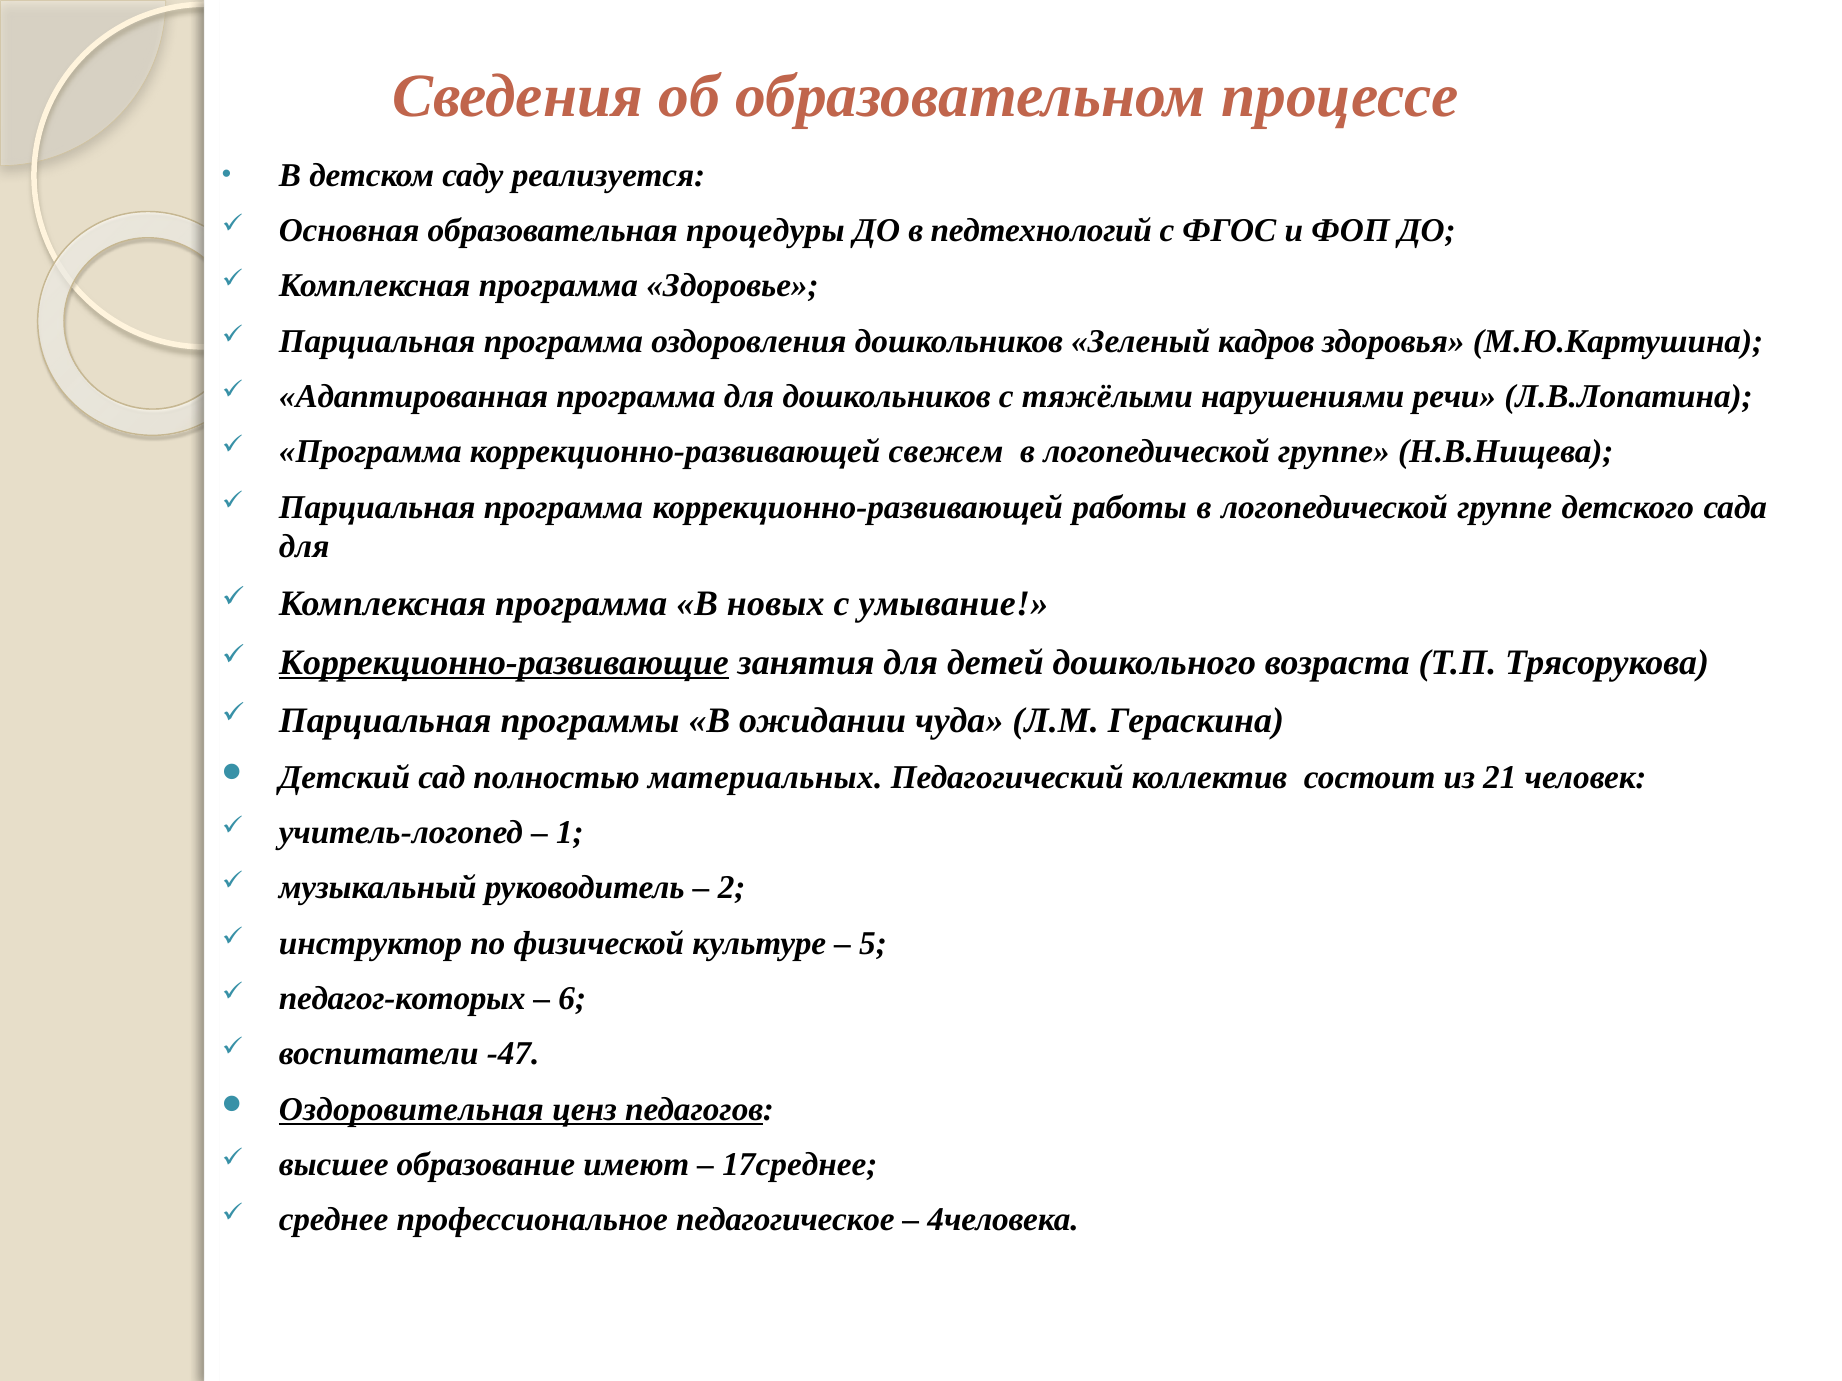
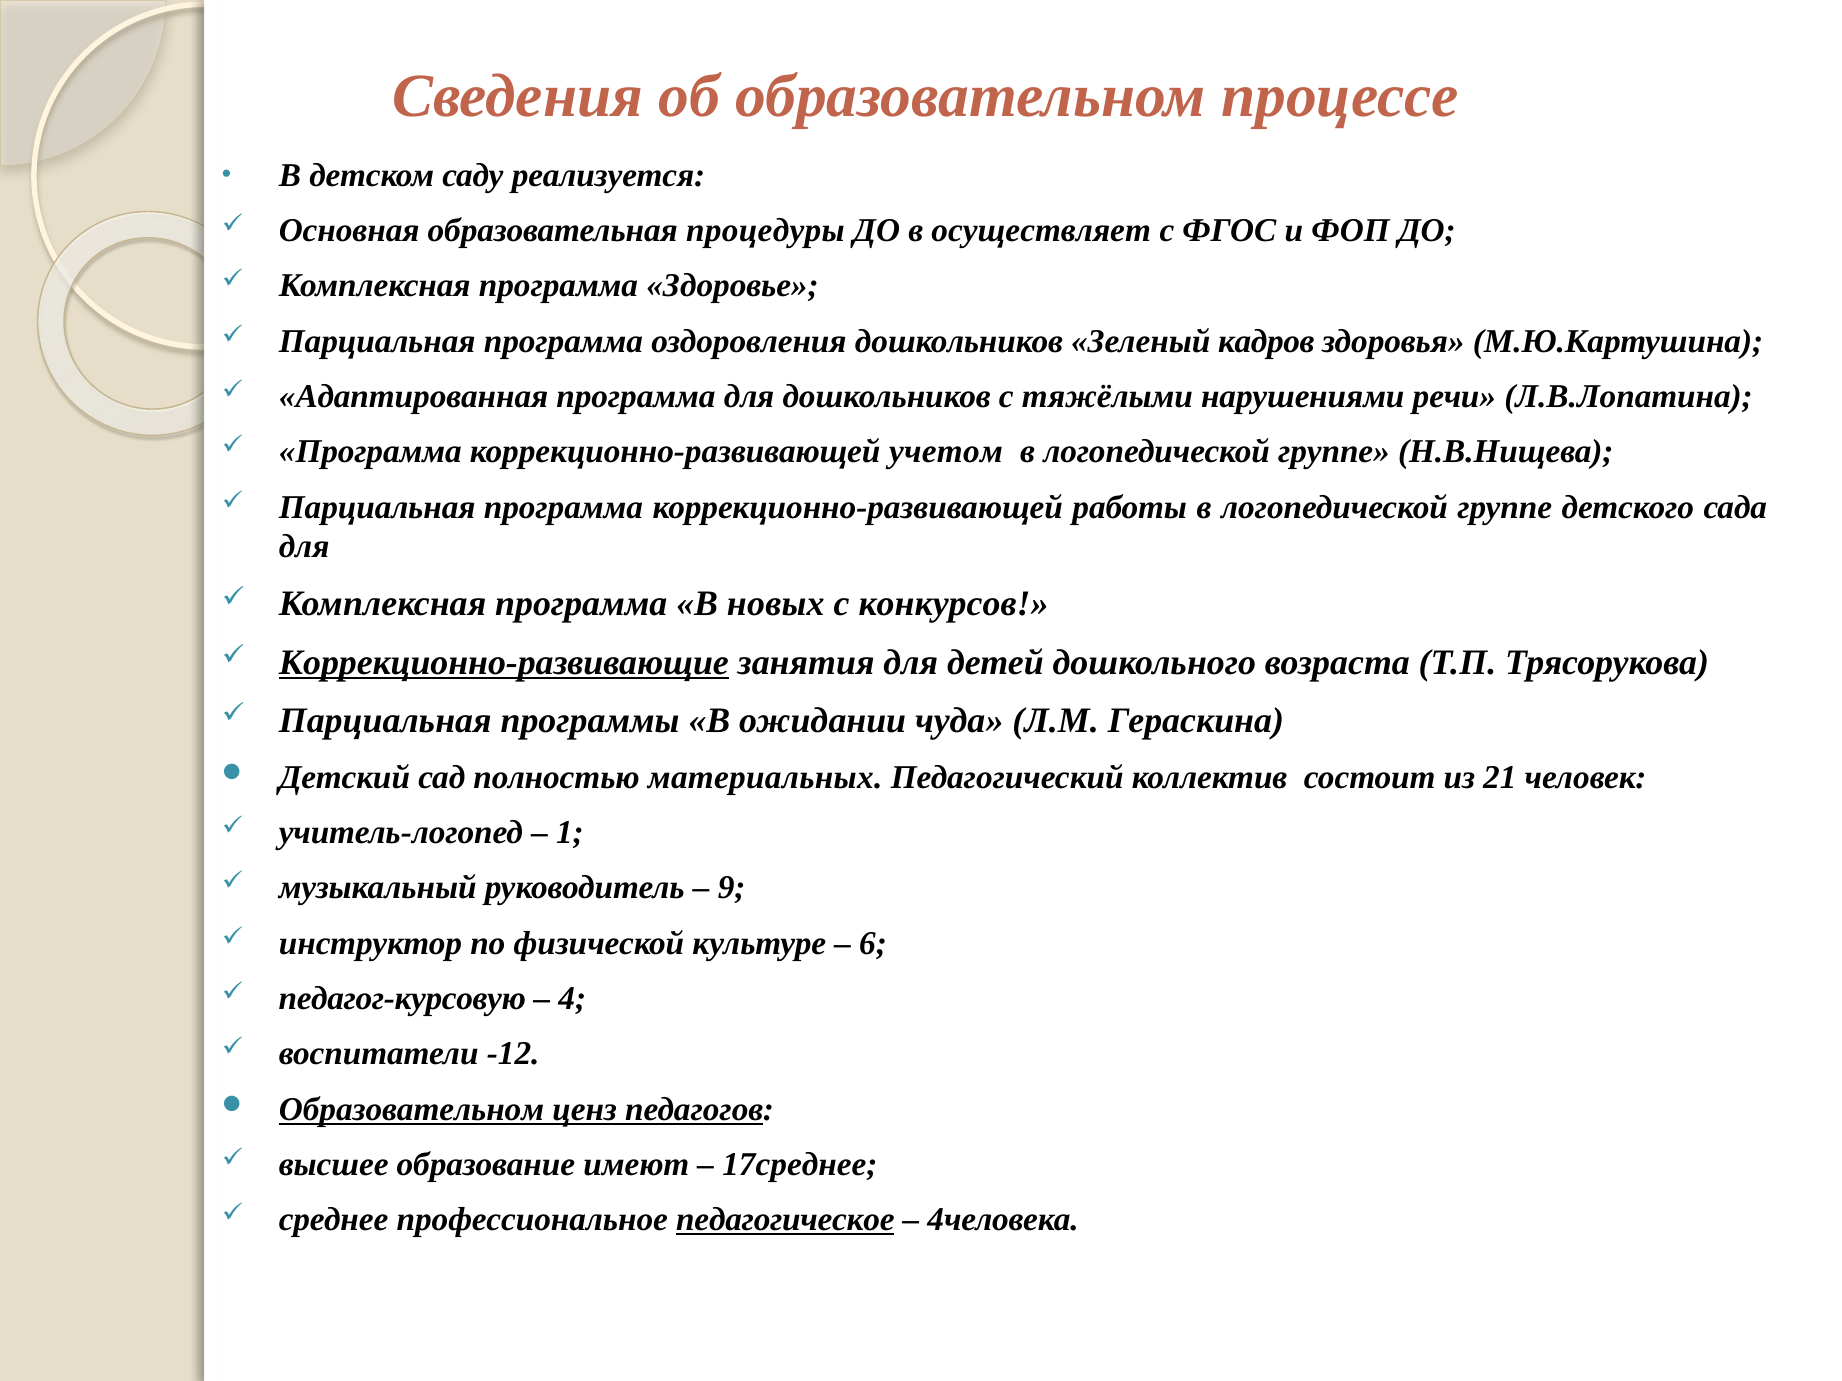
педтехнологий: педтехнологий -> осуществляет (1041, 231)
свежем: свежем -> учетом (946, 452)
умывание: умывание -> конкурсов (954, 604)
2: 2 -> 9 (732, 888)
5: 5 -> 6 (873, 944)
педагог-которых: педагог-которых -> педагог-курсовую (402, 999)
6: 6 -> 4 (572, 999)
-47: -47 -> -12 (513, 1054)
Оздоровительная: Оздоровительная -> Образовательном (412, 1110)
педагогическое underline: none -> present (785, 1220)
